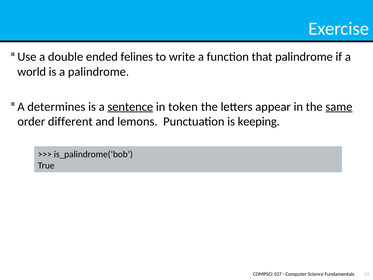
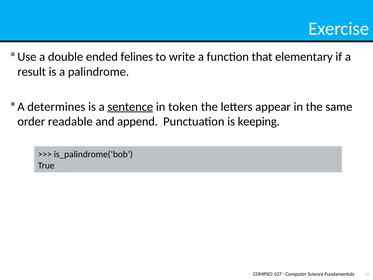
that palindrome: palindrome -> elementary (304, 57)
world: world -> result (32, 72)
same underline: present -> none (339, 107)
different: different -> readable (70, 121)
lemons: lemons -> append (137, 121)
